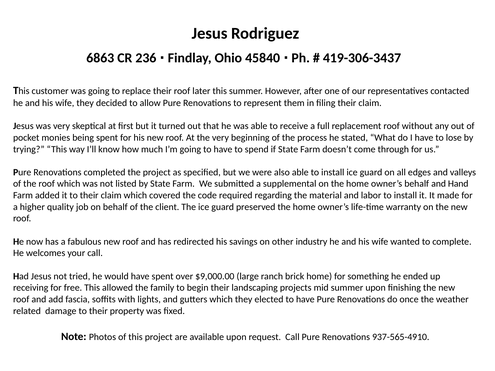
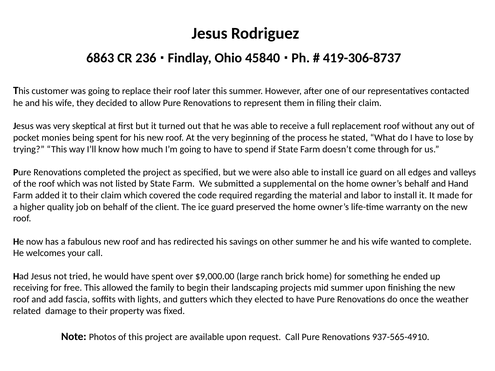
419-306-3437: 419-306-3437 -> 419-306-8737 (362, 58)
other industry: industry -> summer (312, 242)
